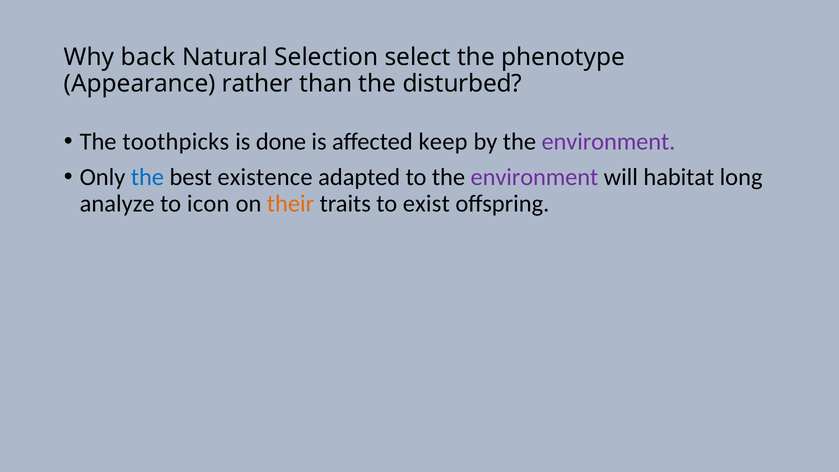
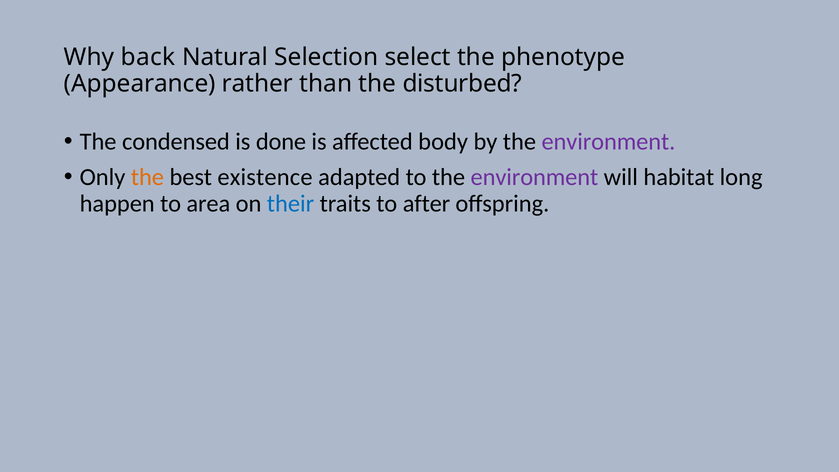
toothpicks: toothpicks -> condensed (176, 142)
keep: keep -> body (443, 142)
the colour: blue -> orange (147, 177)
analyze: analyze -> happen (117, 203)
icon: icon -> area (208, 203)
their colour: orange -> blue (291, 203)
exist: exist -> after (426, 203)
